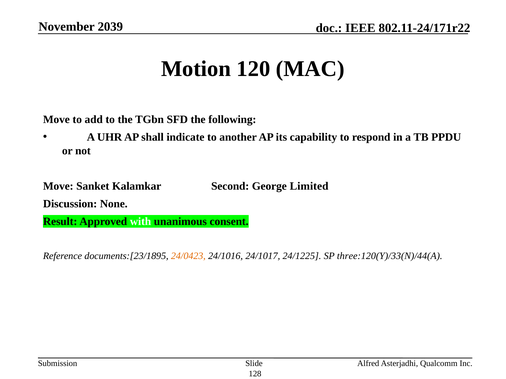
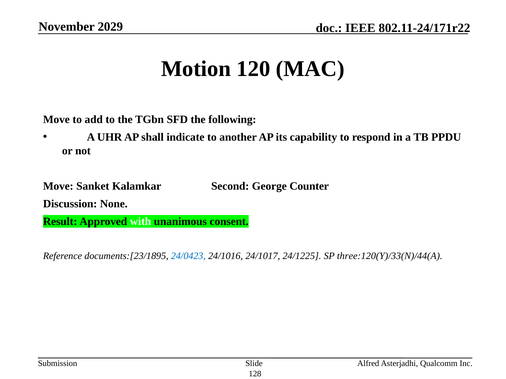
2039: 2039 -> 2029 (110, 27)
Limited: Limited -> Counter (309, 186)
24/0423 colour: orange -> blue (188, 256)
